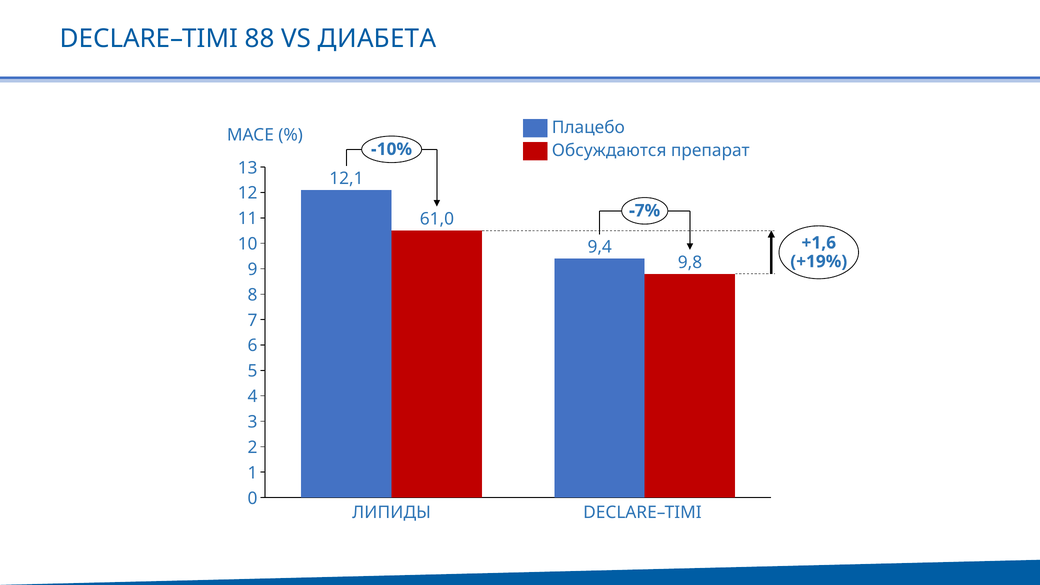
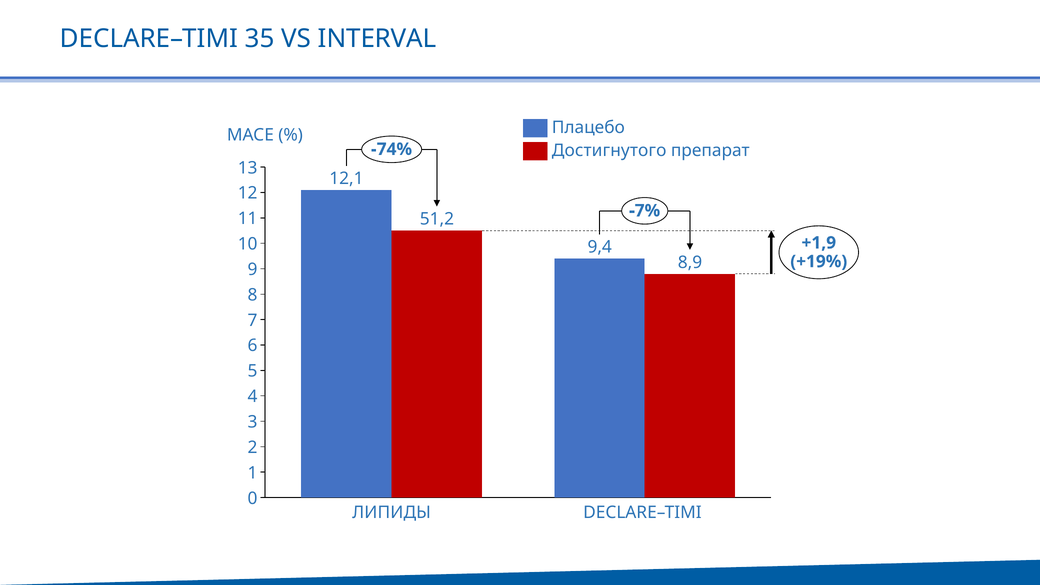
88: 88 -> 35 (260, 38)
ДИАБЕТА: ДИАБЕТА -> INTERVAL (377, 38)
Обсуждаются: Обсуждаются -> Достигнутого (609, 151)
-10%: -10% -> -74% (392, 149)
61,0: 61,0 -> 51,2 (437, 219)
+1,6: +1,6 -> +1,9 (819, 243)
9,8: 9,8 -> 8,9 (690, 262)
